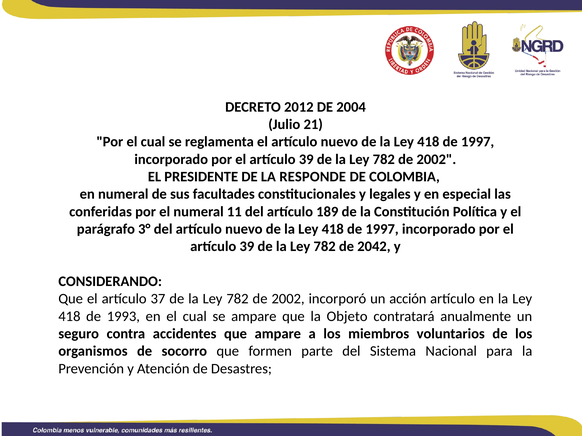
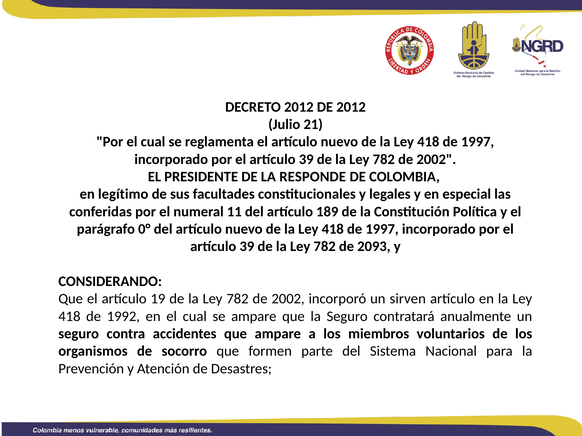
DE 2004: 2004 -> 2012 (351, 107)
en numeral: numeral -> legítimo (123, 194)
3°: 3° -> 0° (144, 229)
2042: 2042 -> 2093 (374, 247)
37: 37 -> 19 (158, 299)
acción: acción -> sirven (408, 299)
1993: 1993 -> 1992 (123, 317)
la Objeto: Objeto -> Seguro (347, 317)
